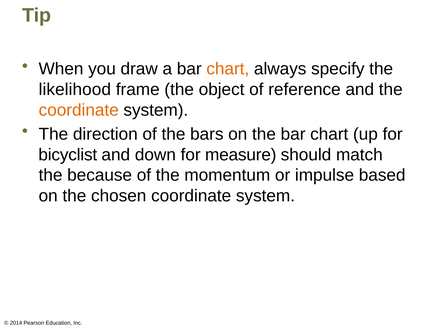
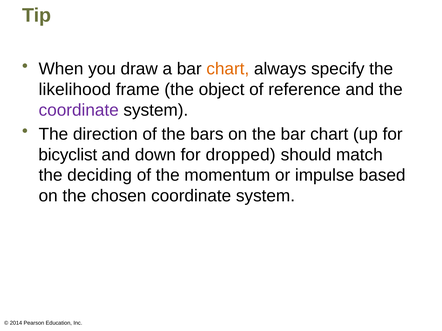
coordinate colour: orange -> purple (79, 110)
measure: measure -> dropped (241, 155)
because: because -> deciding (100, 176)
